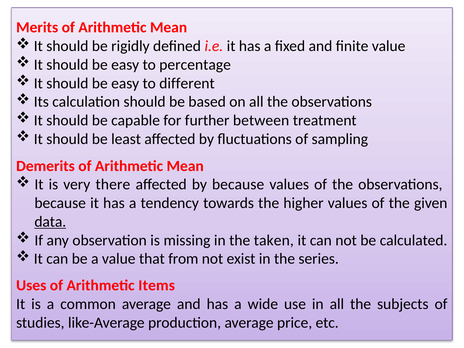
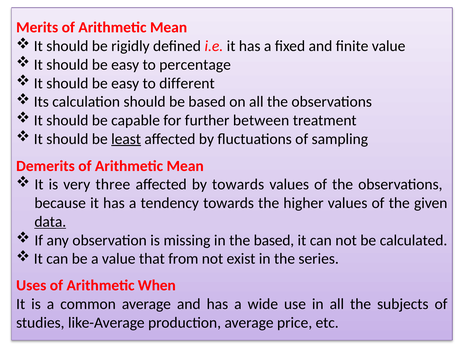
least underline: none -> present (126, 139)
there: there -> three (113, 185)
by because: because -> towards (238, 185)
the taken: taken -> based (274, 240)
Items: Items -> When (157, 285)
